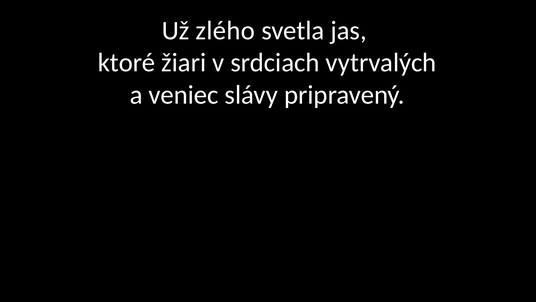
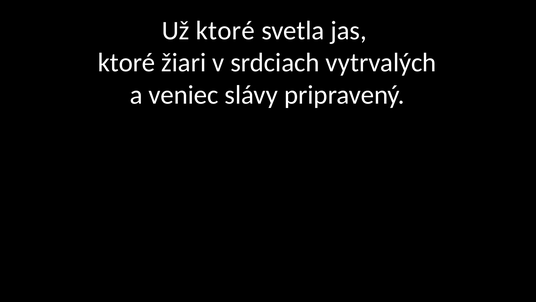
Už zlého: zlého -> ktoré (225, 31)
